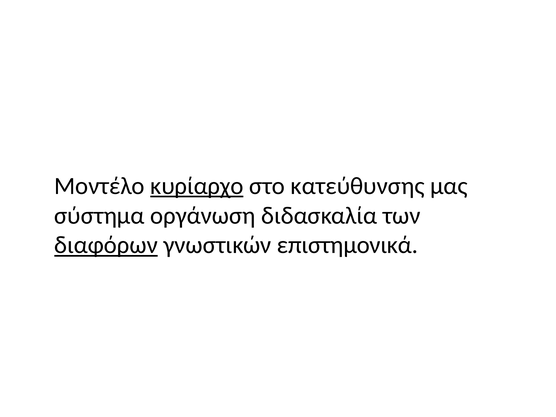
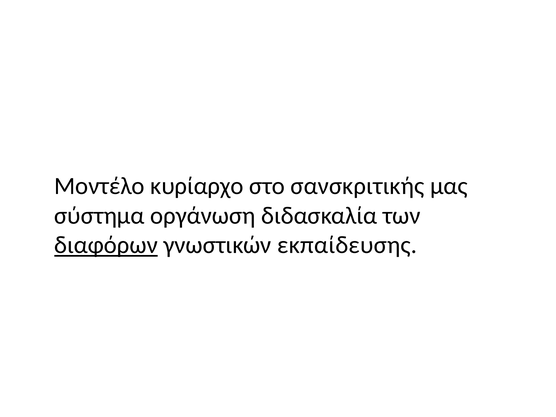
κυρίαρχο underline: present -> none (197, 186)
κατεύθυνσης: κατεύθυνσης -> σανσκριτικής (357, 186)
επιστημονικά: επιστημονικά -> εκπαίδευσης (347, 245)
